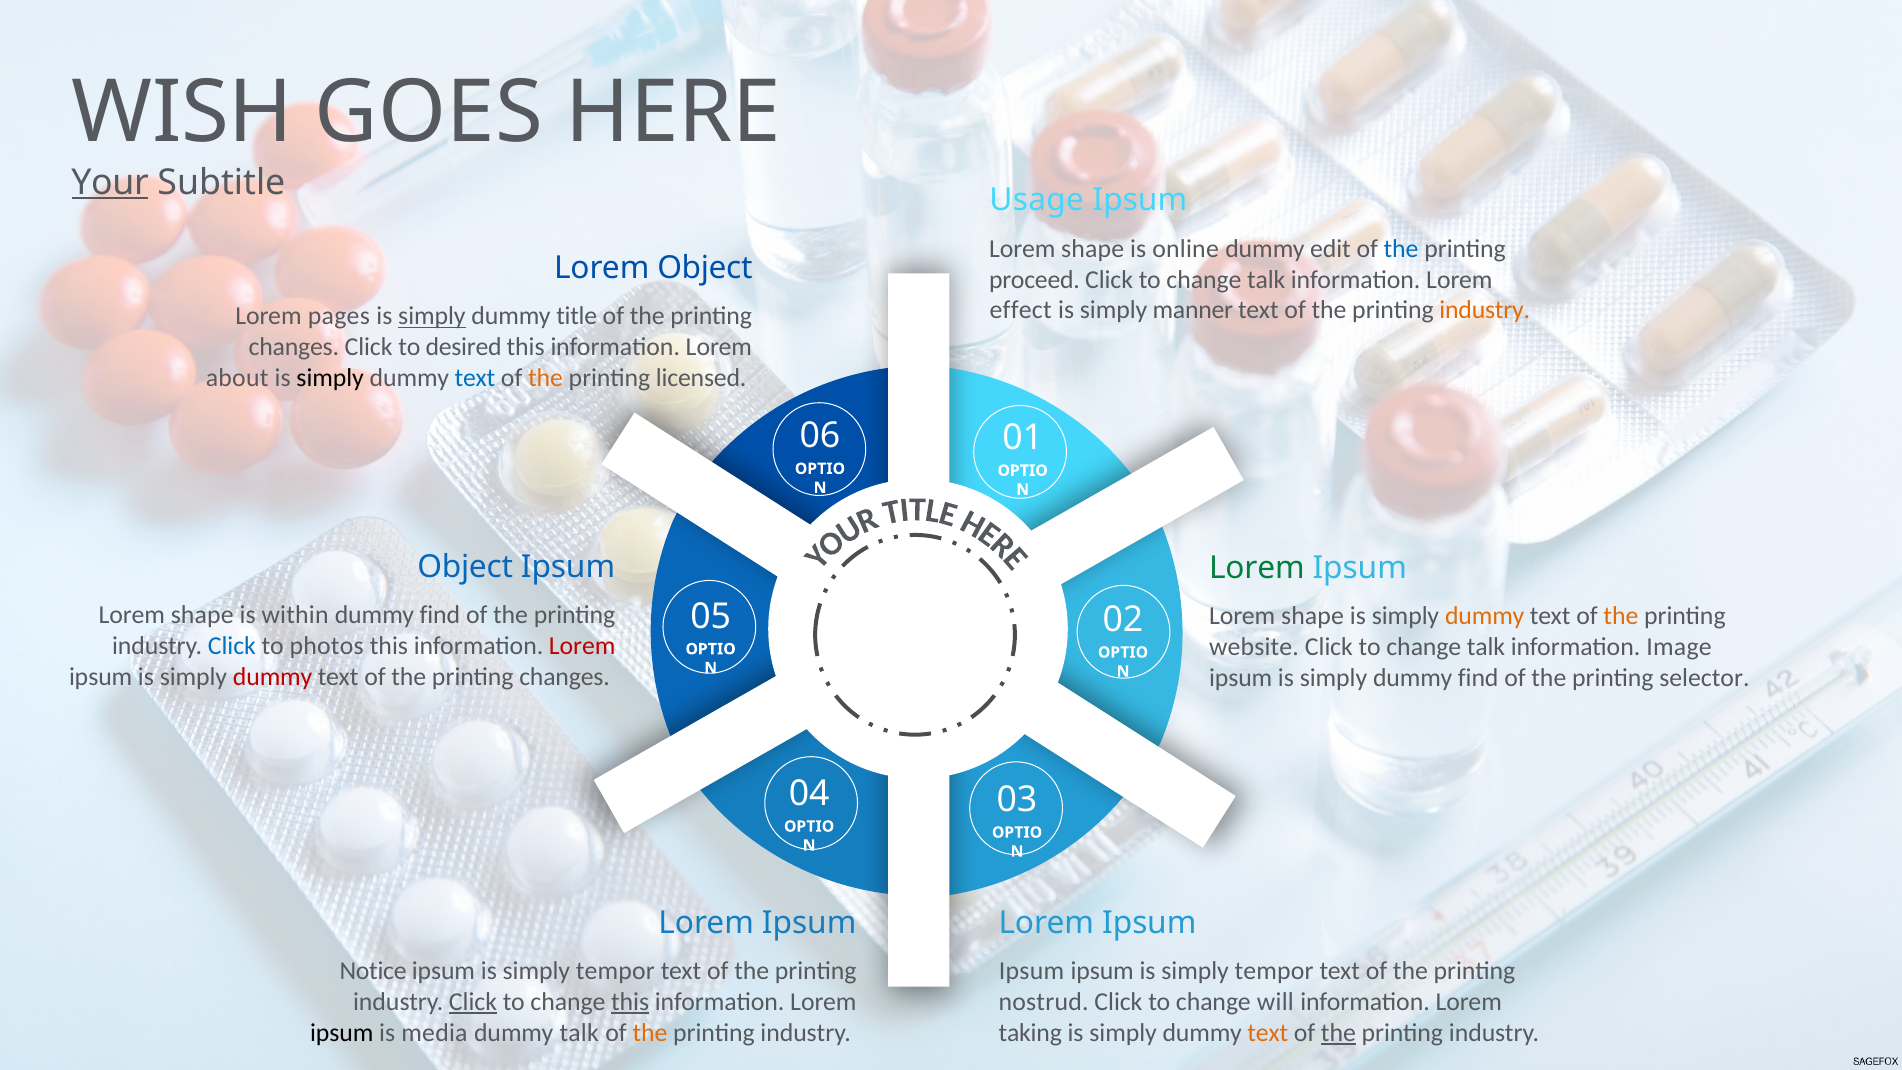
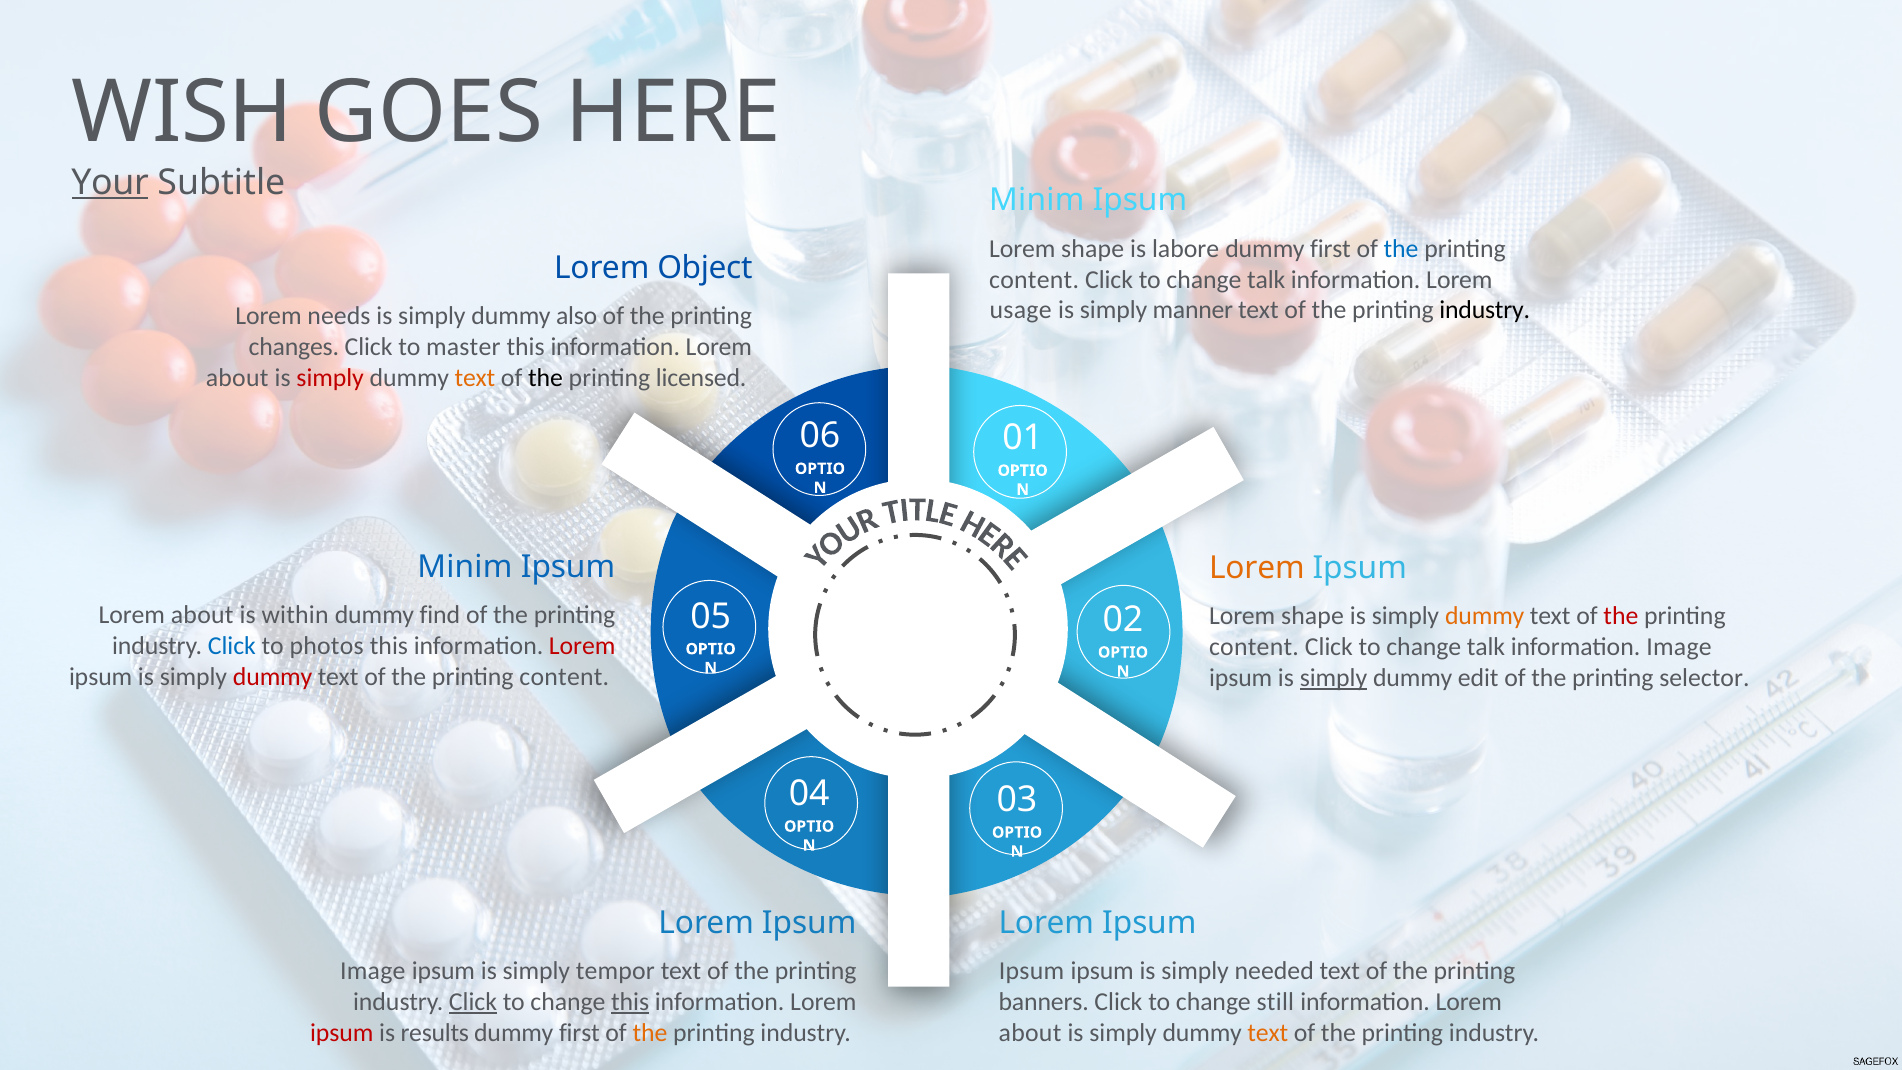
Subtitle Usage: Usage -> Minim (1037, 200)
online: online -> labore (1186, 249)
edit: edit -> first (1330, 249)
proceed: proceed -> content (1034, 279)
effect: effect -> usage (1021, 310)
industry colour: orange -> black (1485, 310)
pages: pages -> needs (339, 316)
simply underline: present -> none (432, 316)
title: title -> also (577, 316)
desired: desired -> master (463, 347)
simply colour: black -> red (330, 378)
text colour: blue -> orange (475, 378)
the colour: orange -> black (546, 378)
Object: Object -> Minim (465, 567)
Lorem colour: green -> orange (1257, 568)
shape: shape -> about (202, 615)
the colour: orange -> red (1621, 616)
website: website -> content (1254, 647)
changes: changes -> content (564, 677)
simply underline: none -> present (1333, 678)
find: find -> edit (1478, 678)
Notice: Notice -> Image (373, 971)
tempor: tempor -> needed (1274, 971)
nostrud: nostrud -> banners (1044, 1002)
will: will -> still (1275, 1002)
ipsum colour: black -> red (342, 1033)
media: media -> results (435, 1033)
talk: talk -> first (579, 1033)
taking: taking -> about (1030, 1033)
the underline: present -> none (1338, 1033)
